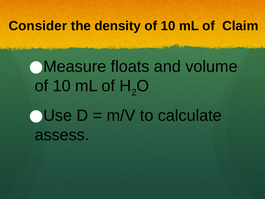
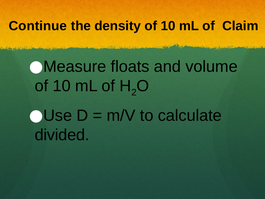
Consider: Consider -> Continue (38, 26)
assess: assess -> divided (62, 135)
